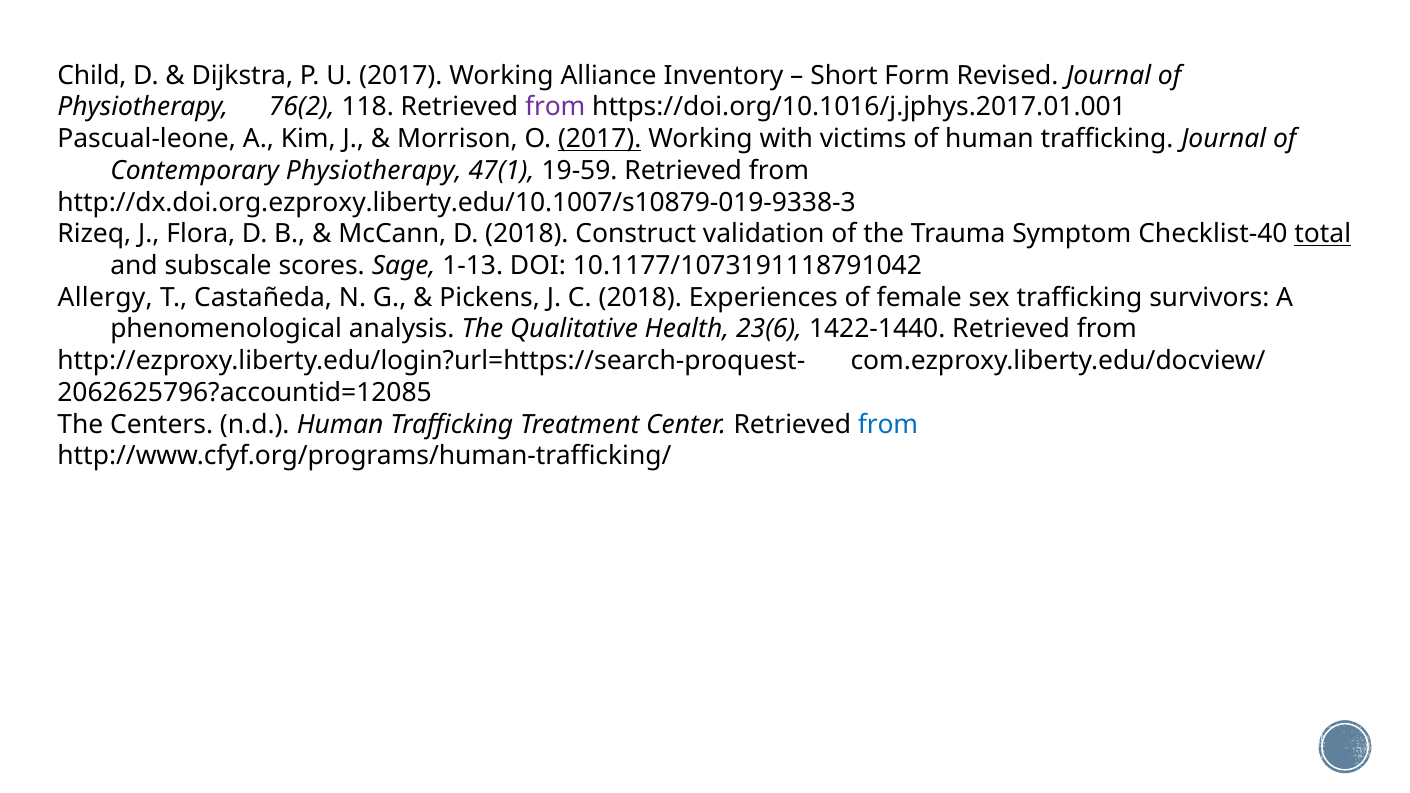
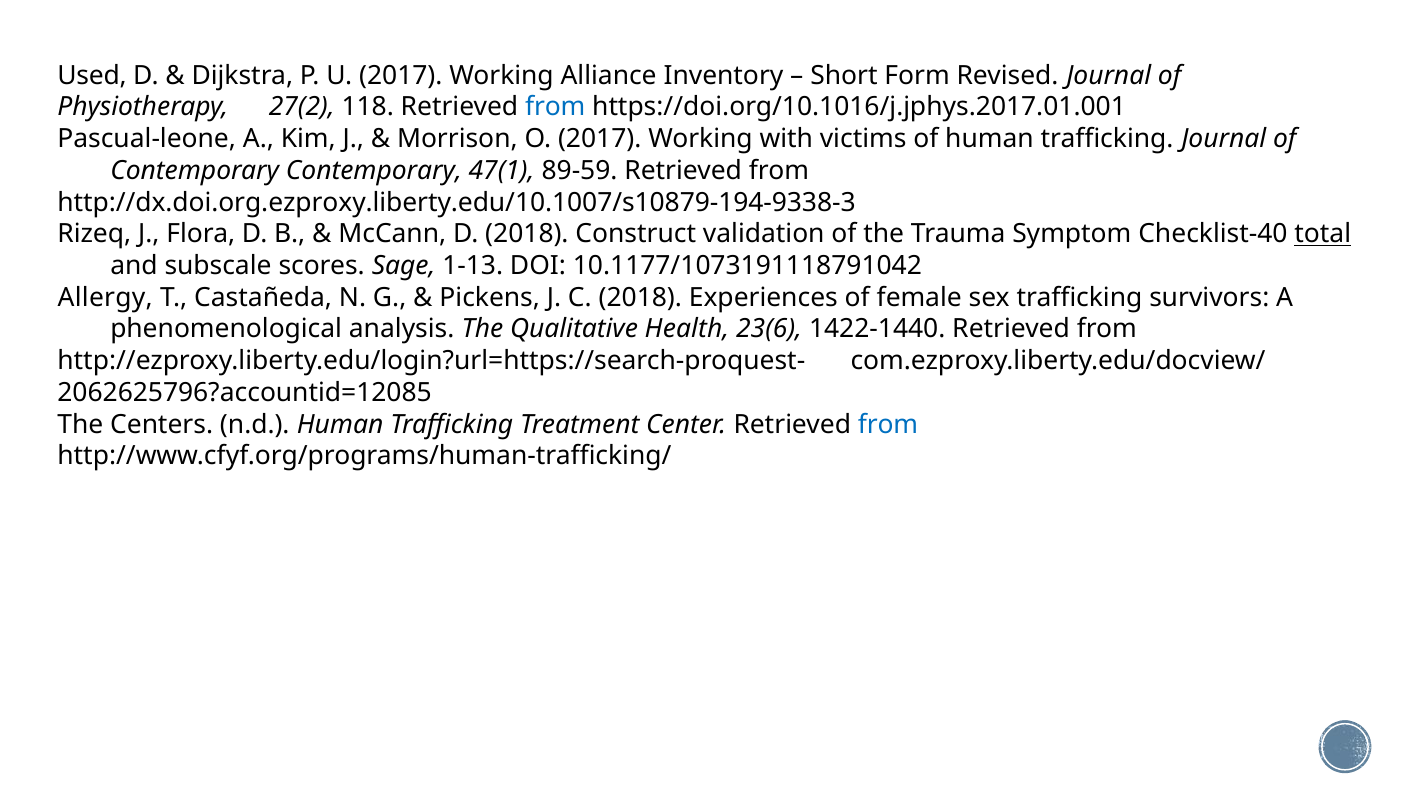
Child: Child -> Used (92, 76)
76(2: 76(2 -> 27(2 (302, 107)
from colour: purple -> blue (555, 107)
2017 underline: present -> none (600, 139)
Contemporary Physiotherapy: Physiotherapy -> Contemporary (374, 171)
19-59: 19-59 -> 89-59 (580, 171)
http://dx.doi.org.ezproxy.liberty.edu/10.1007/s10879-019-9338-3: http://dx.doi.org.ezproxy.liberty.edu/10.1007/s10879-019-9338-3 -> http://dx.doi.org.ezproxy.liberty.edu/10.1007/s10879-194-9338-3 (457, 202)
